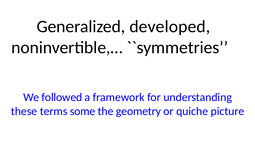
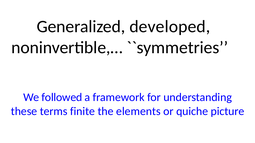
some: some -> finite (83, 112)
geometry: geometry -> elements (138, 112)
